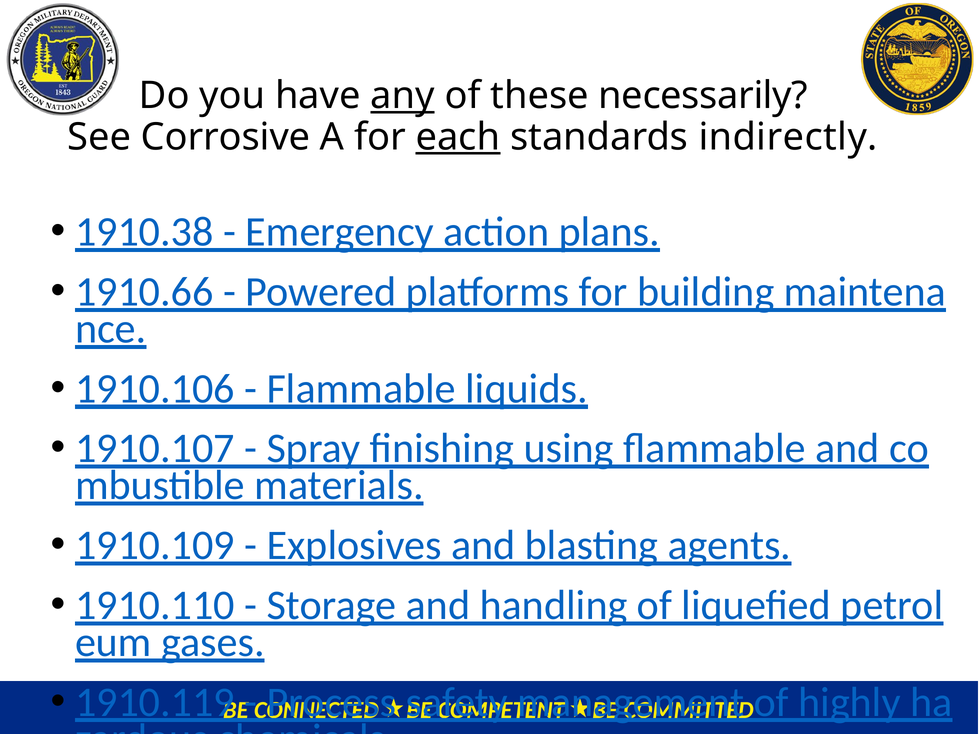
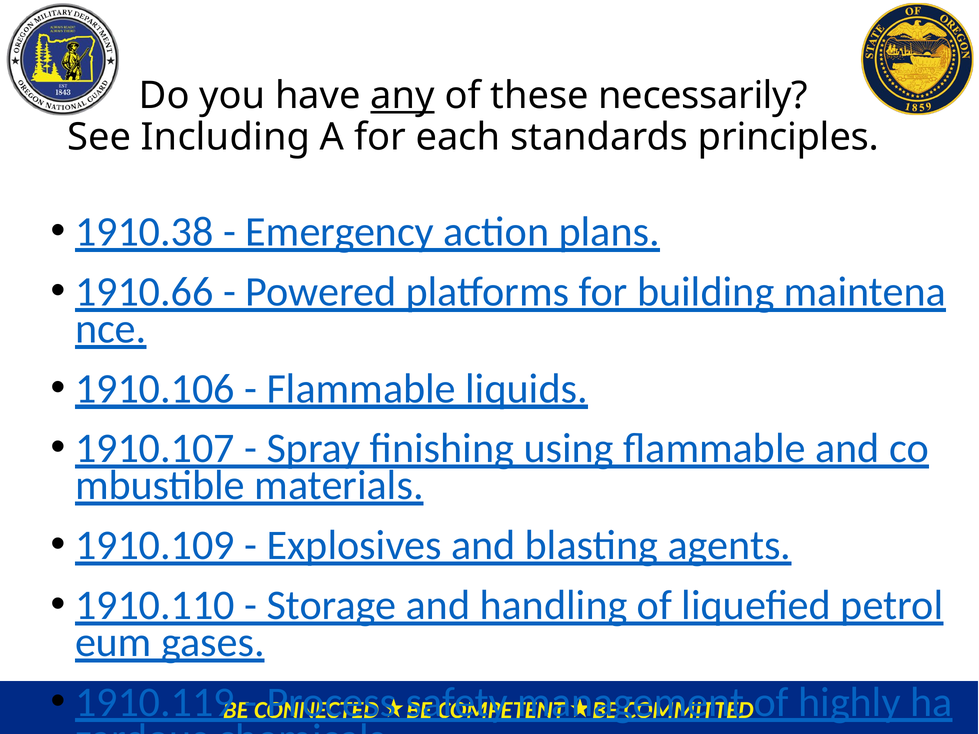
Corrosive: Corrosive -> Including (225, 137)
each underline: present -> none (458, 137)
indirectly: indirectly -> principles (788, 137)
